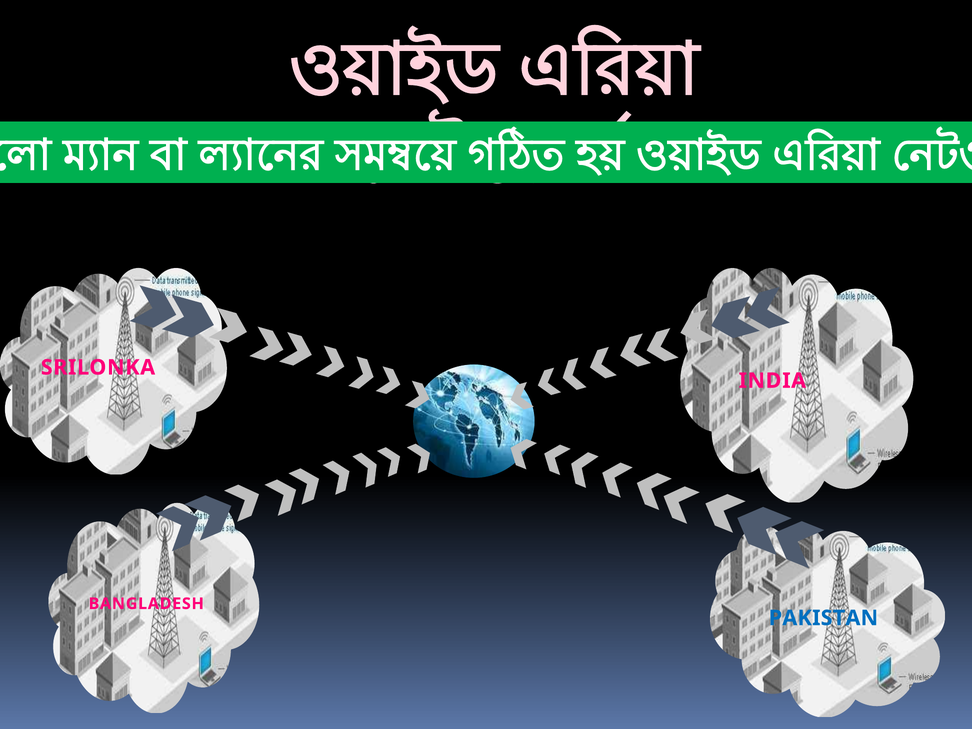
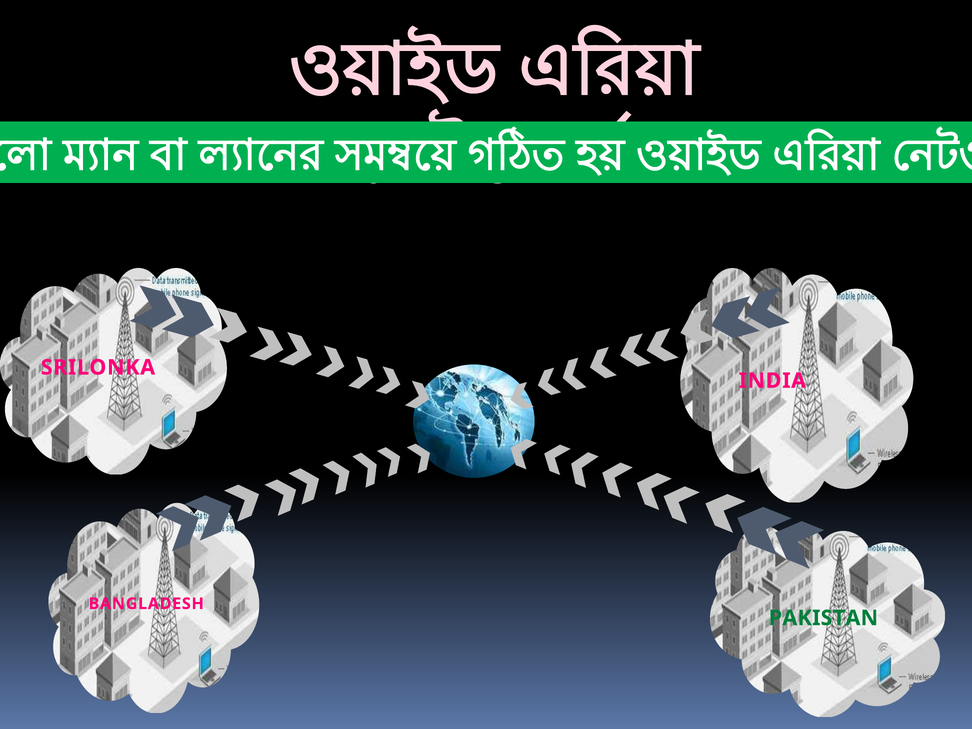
PAKISTAN colour: blue -> green (823, 618)
